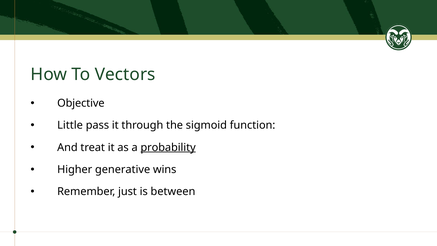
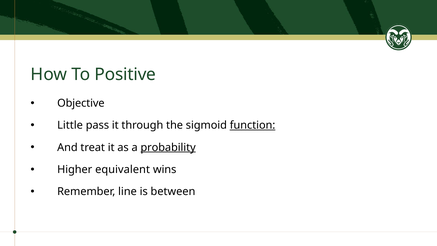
Vectors: Vectors -> Positive (125, 74)
function underline: none -> present (253, 125)
generative: generative -> equivalent (123, 169)
just: just -> line (127, 191)
